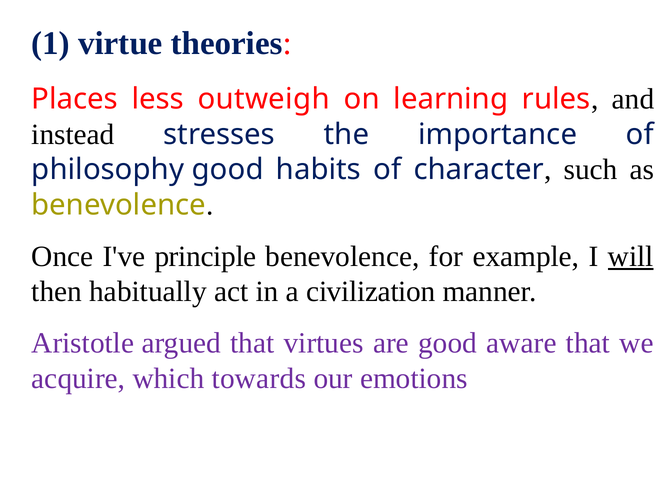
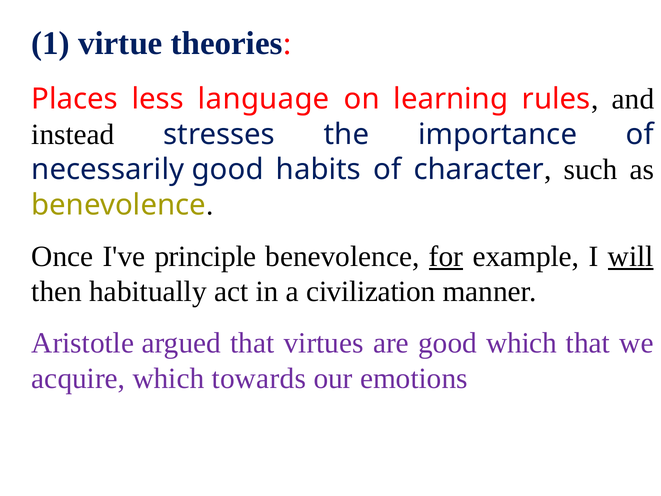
outweigh: outweigh -> language (264, 99)
philosophy: philosophy -> necessarily (108, 170)
for underline: none -> present (446, 256)
good aware: aware -> which (522, 343)
